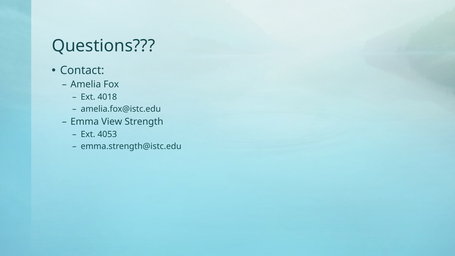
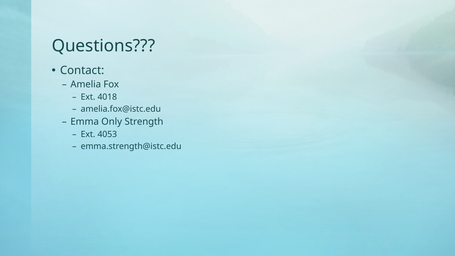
View: View -> Only (112, 122)
